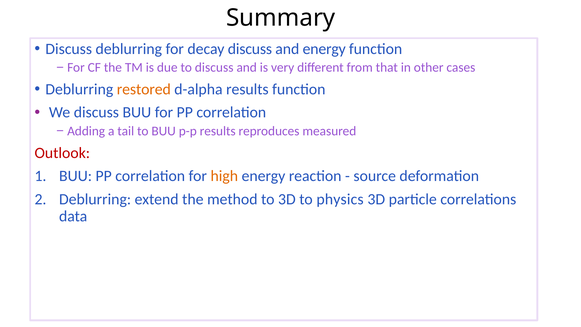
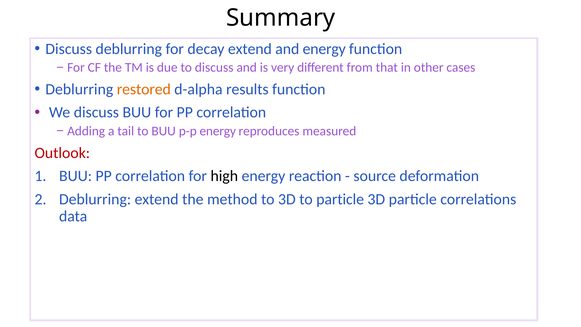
decay discuss: discuss -> extend (250, 49)
p-p results: results -> energy (218, 131)
high colour: orange -> black (224, 176)
to physics: physics -> particle (340, 199)
